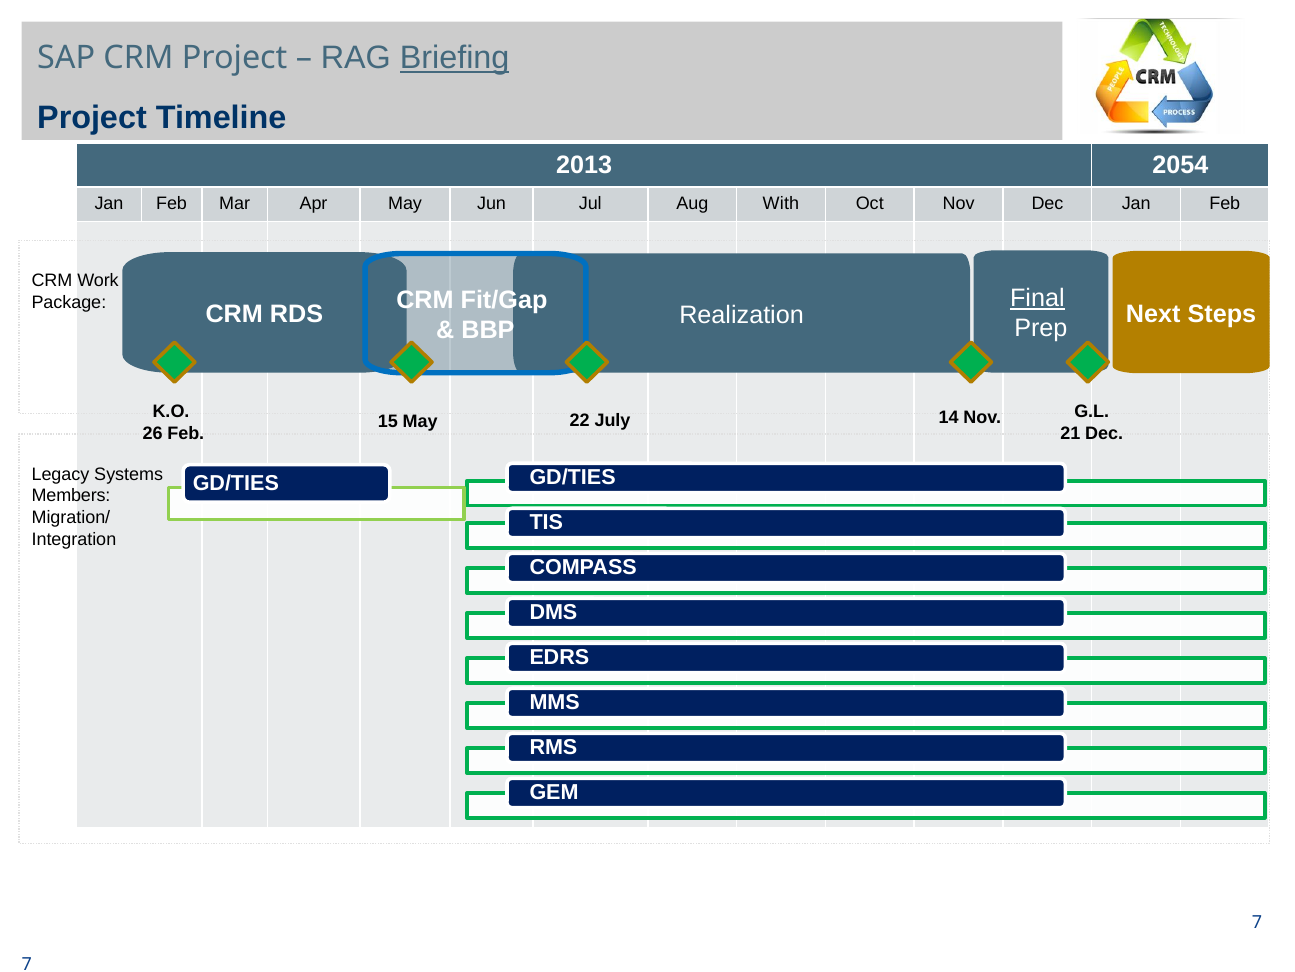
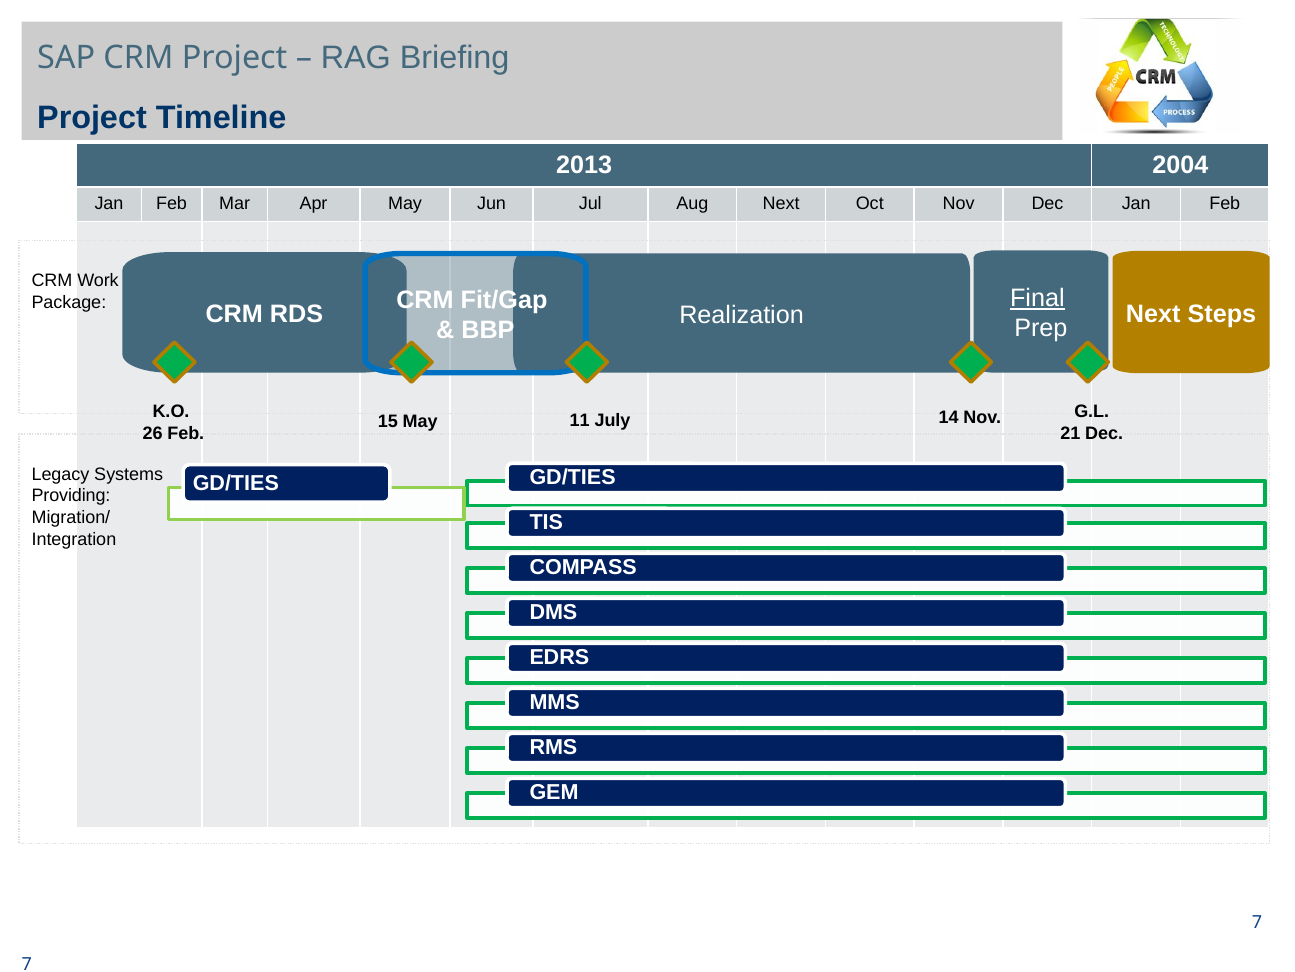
Briefing underline: present -> none (455, 58)
2054: 2054 -> 2004 (1180, 165)
Aug With: With -> Next (781, 204)
22: 22 -> 11 (580, 420)
Members: Members -> Providing (71, 496)
